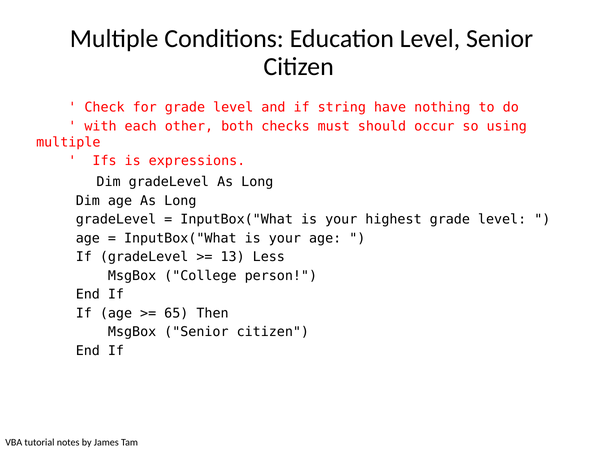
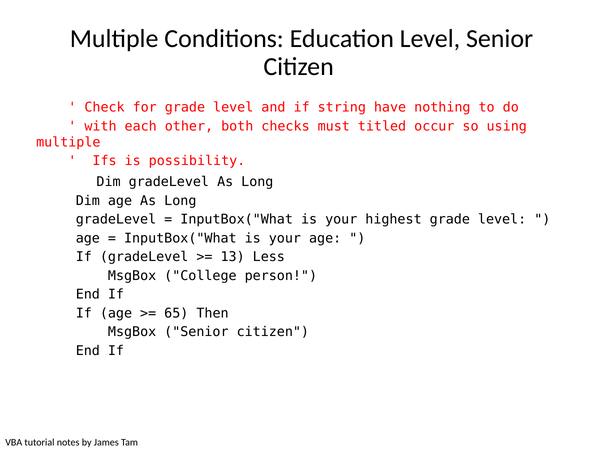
should: should -> titled (382, 126)
expressions: expressions -> possibility (197, 161)
